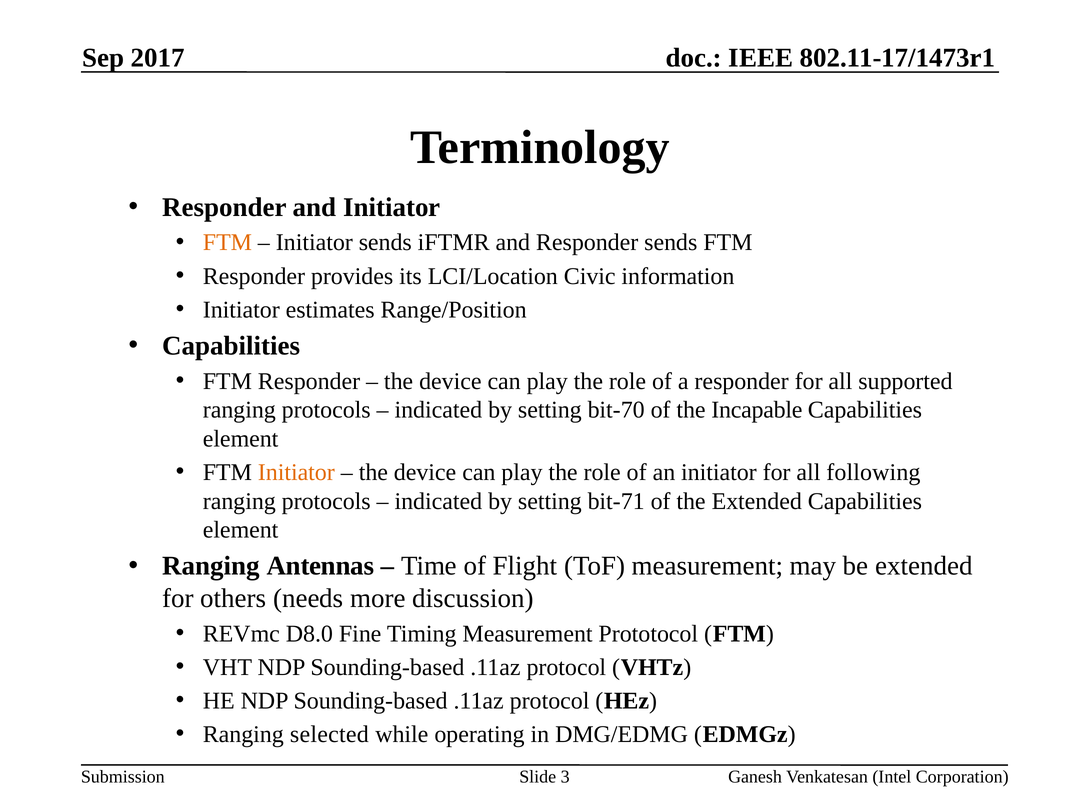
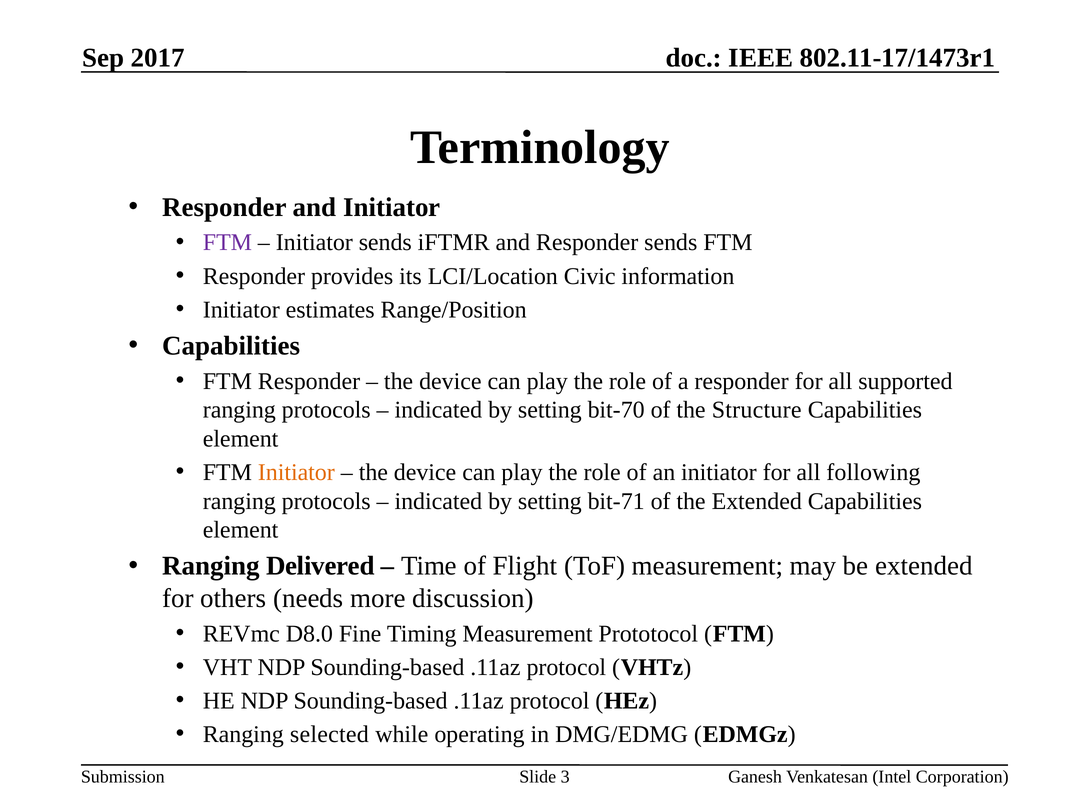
FTM colour: orange -> purple (227, 243)
Incapable: Incapable -> Structure (757, 410)
Antennas: Antennas -> Delivered (320, 566)
